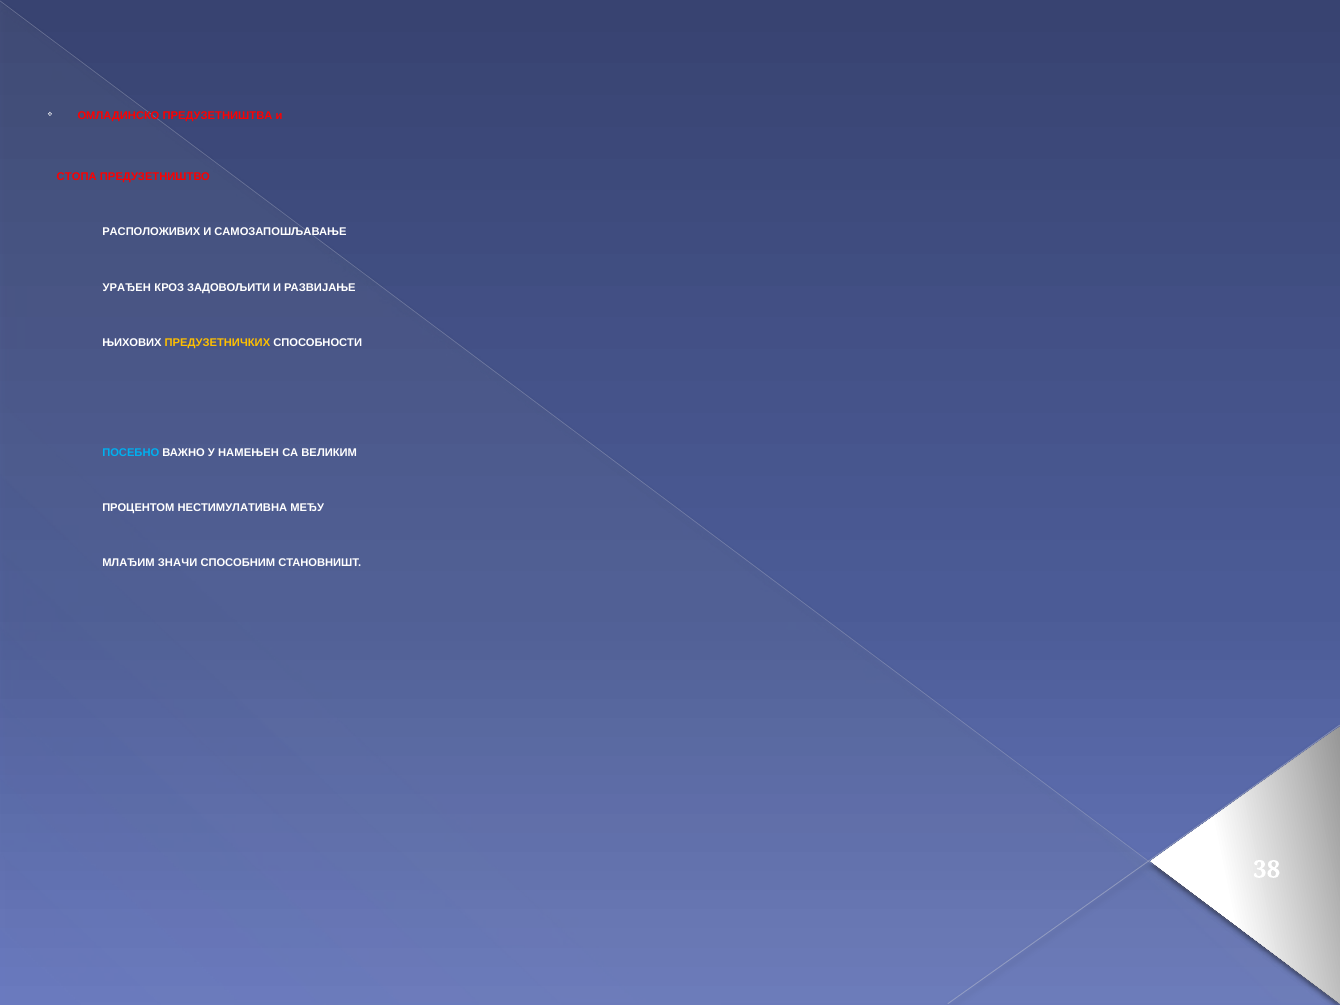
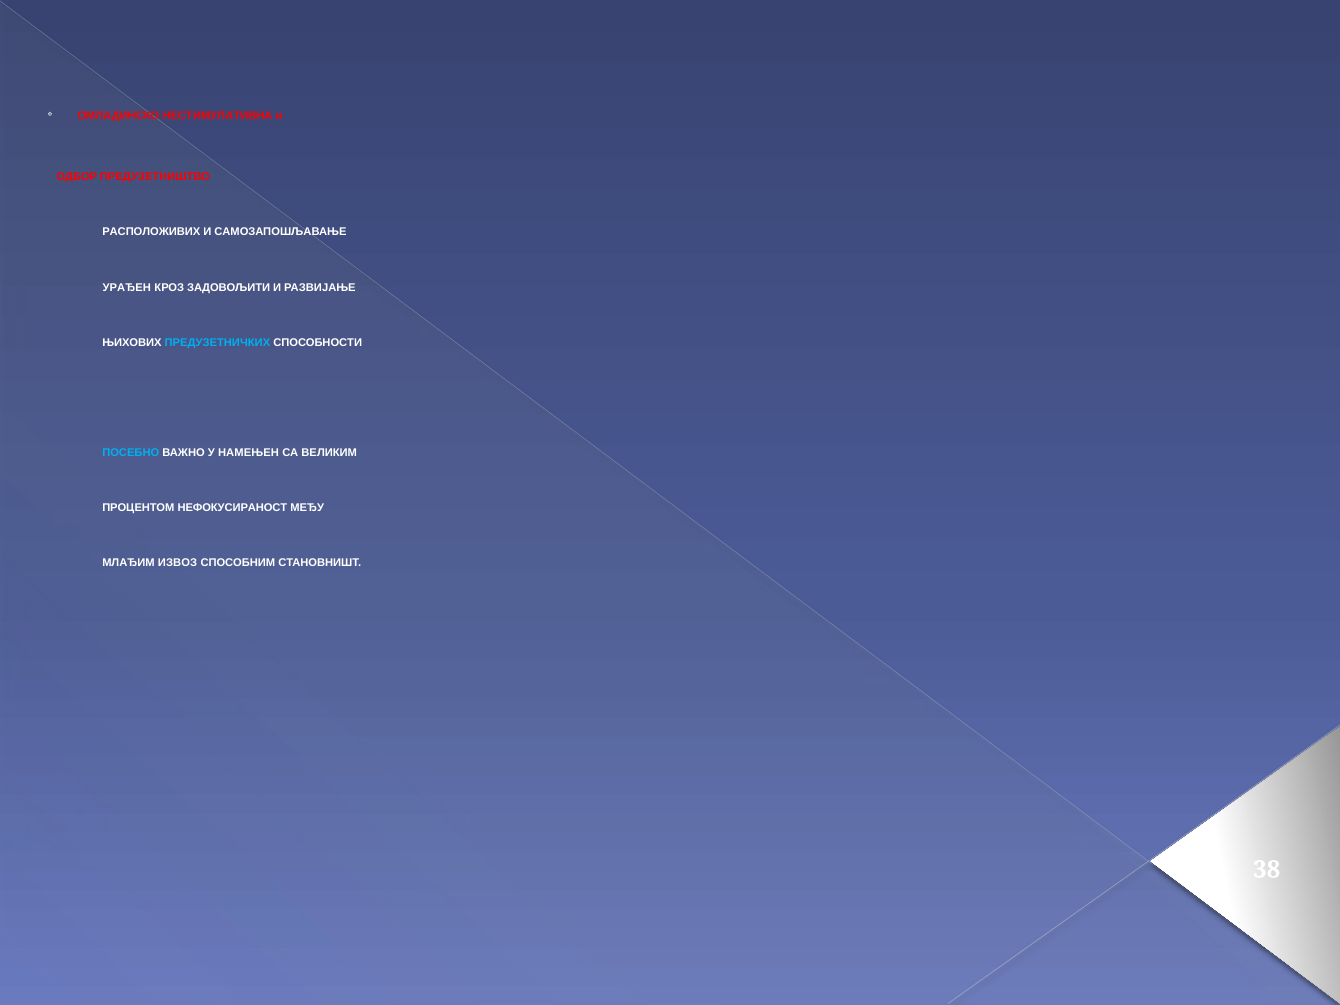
ПРЕДУЗЕТНИШТВА: ПРЕДУЗЕТНИШТВА -> НЕСТИМУЛАТИВНА (218, 116)
СТОПА: СТОПА -> ОДБОР (77, 177)
ПРЕДУЗЕТНИЧКИХ colour: yellow -> light blue (217, 342)
НЕСТИМУЛАТИВНА: НЕСТИМУЛАТИВНА -> НЕФОКУСИРАНОСТ (232, 508)
ЗНАЧИ: ЗНАЧИ -> ИЗВОЗ (178, 563)
